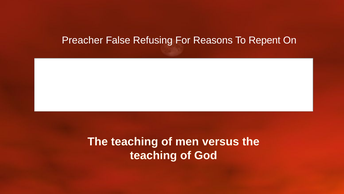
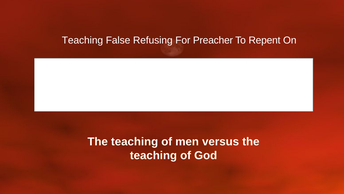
Preacher: Preacher -> Teaching (82, 40)
Reasons: Reasons -> Preacher (213, 40)
